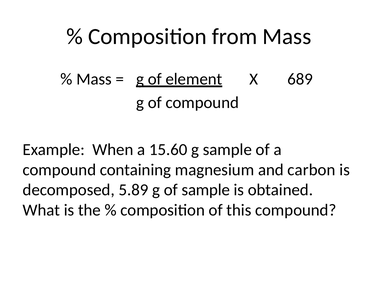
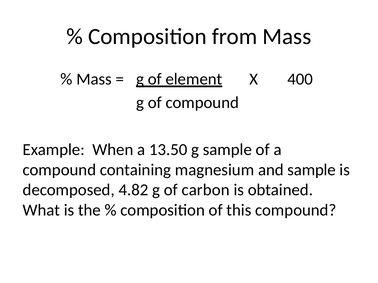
689: 689 -> 400 (300, 79)
15.60: 15.60 -> 13.50 (168, 150)
and carbon: carbon -> sample (312, 170)
5.89: 5.89 -> 4.82 (133, 190)
of sample: sample -> carbon (206, 190)
